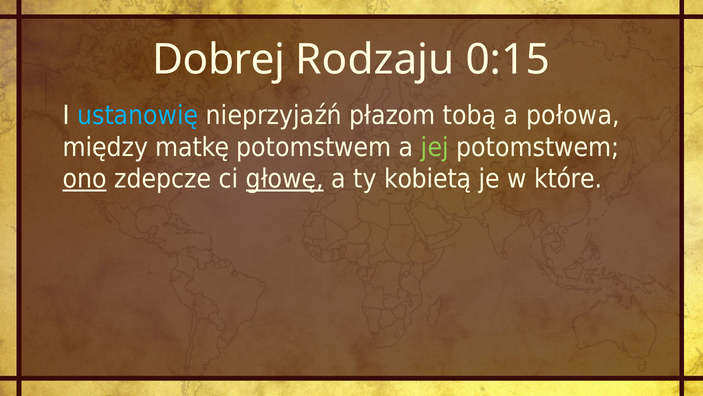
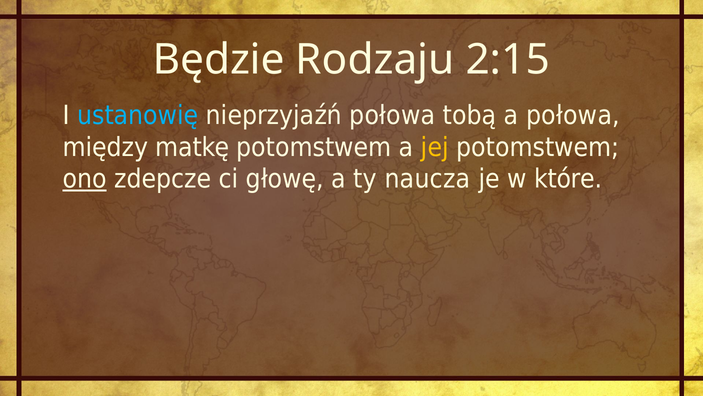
Dobrej: Dobrej -> Będzie (219, 60)
0:15: 0:15 -> 2:15 (508, 60)
nieprzyjaźń płazom: płazom -> połowa (392, 116)
jej colour: light green -> yellow (435, 147)
głowę underline: present -> none (285, 179)
kobietą: kobietą -> naucza (428, 179)
